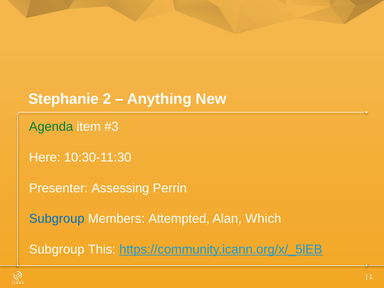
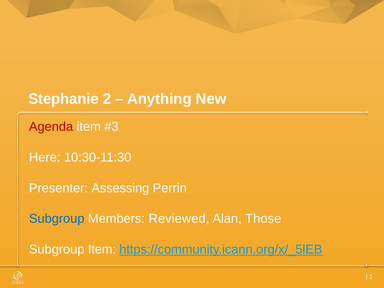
Agenda colour: green -> red (51, 127)
Attempted: Attempted -> Reviewed (179, 219)
Which: Which -> Those (263, 219)
Subgroup This: This -> Item (102, 249)
